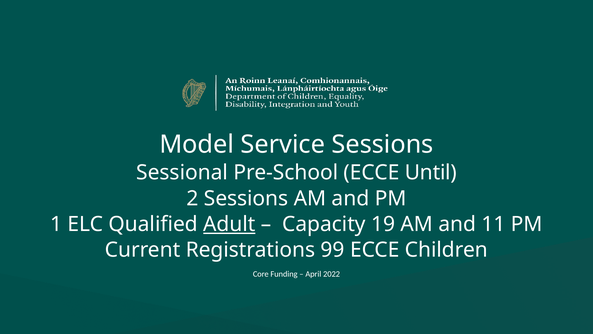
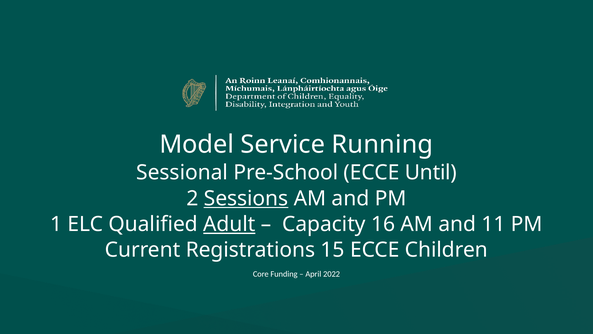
Service Sessions: Sessions -> Running (382, 144)
Sessions underline: none -> present (246, 198)
19: 19 -> 16 (383, 224)
99: 99 -> 15 (333, 250)
